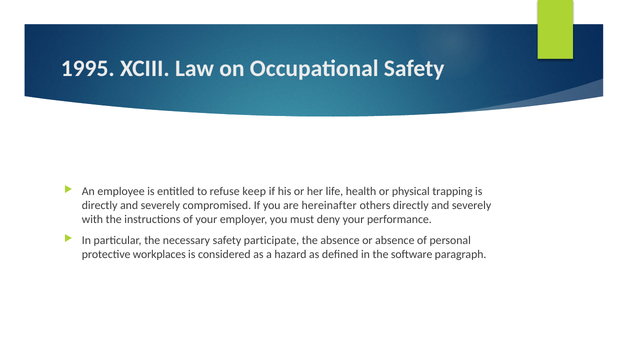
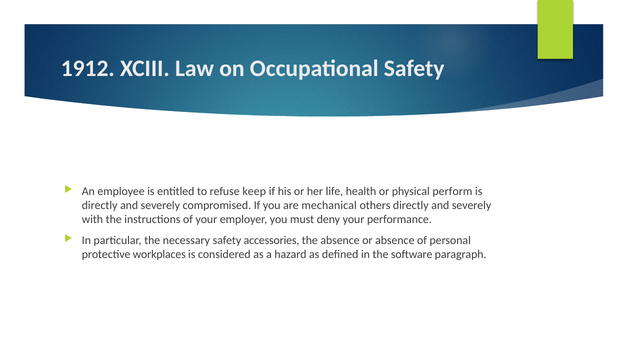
1995: 1995 -> 1912 (88, 68)
trapping: trapping -> perform (452, 191)
hereinafter: hereinafter -> mechanical (329, 206)
participate: participate -> accessories (272, 240)
